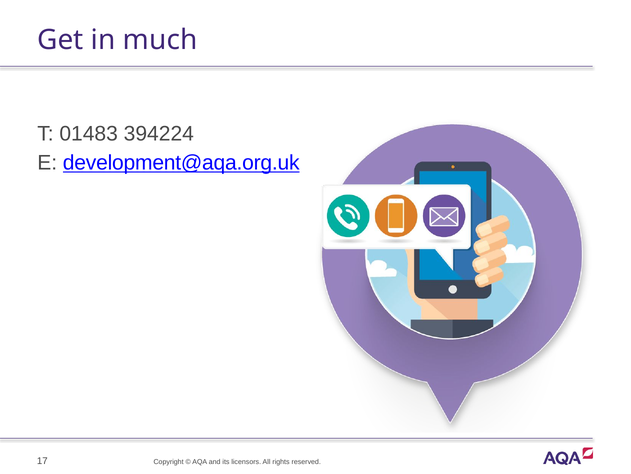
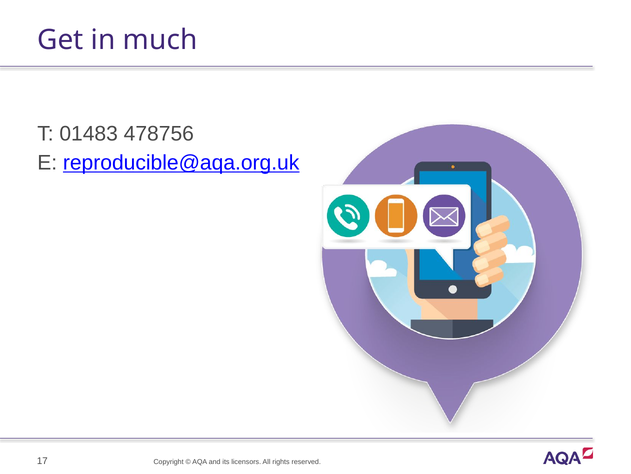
394224: 394224 -> 478756 (159, 134)
development@aqa.org.uk: development@aqa.org.uk -> reproducible@aqa.org.uk (181, 162)
